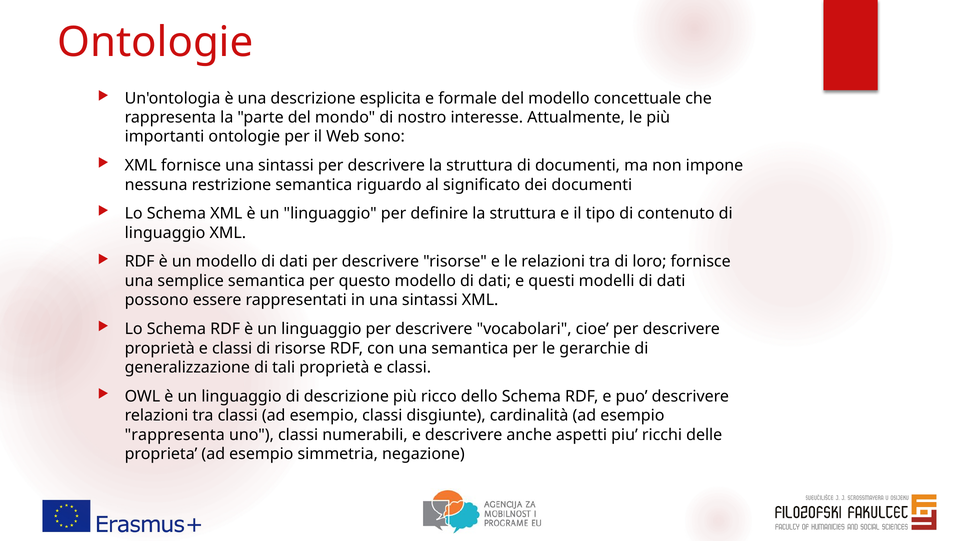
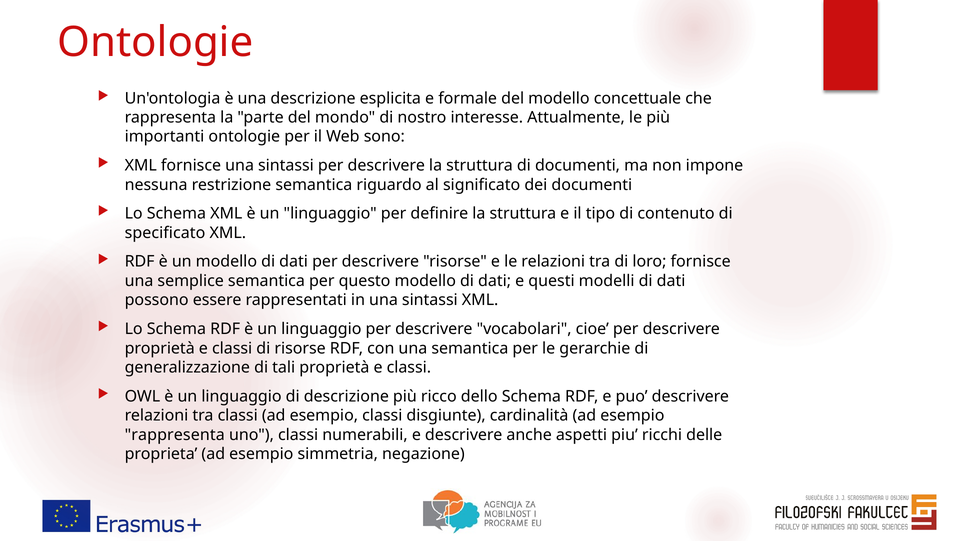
linguaggio: linguaggio -> specificato (165, 233)
